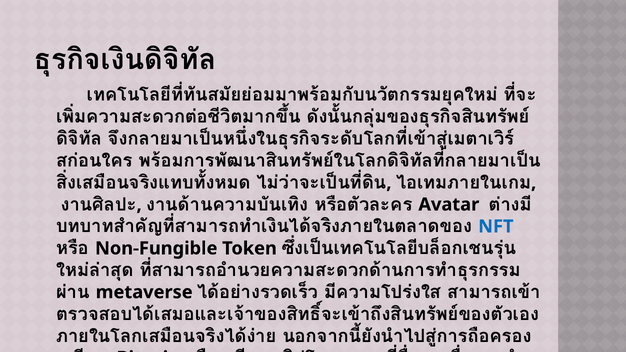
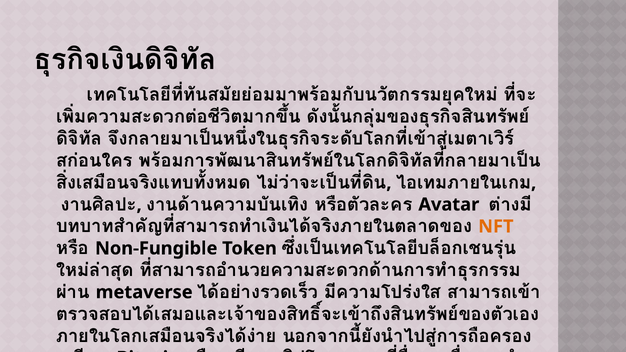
NFT colour: blue -> orange (496, 227)
